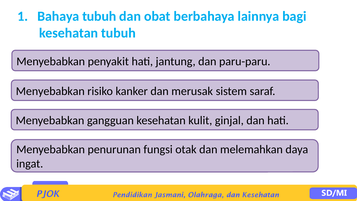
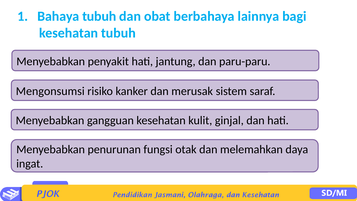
Menyebabkan: Menyebabkan -> Mengonsumsi (50, 91)
